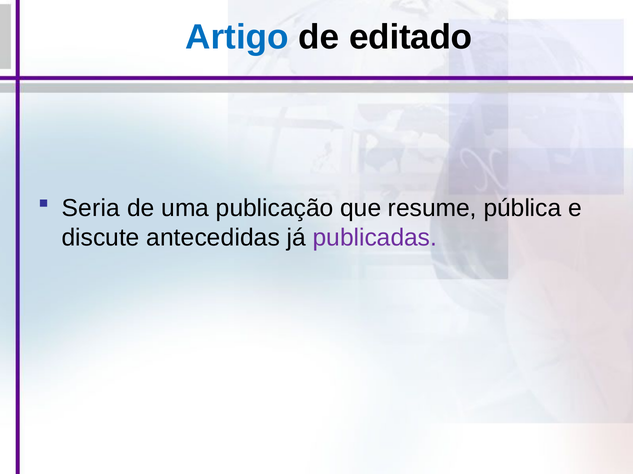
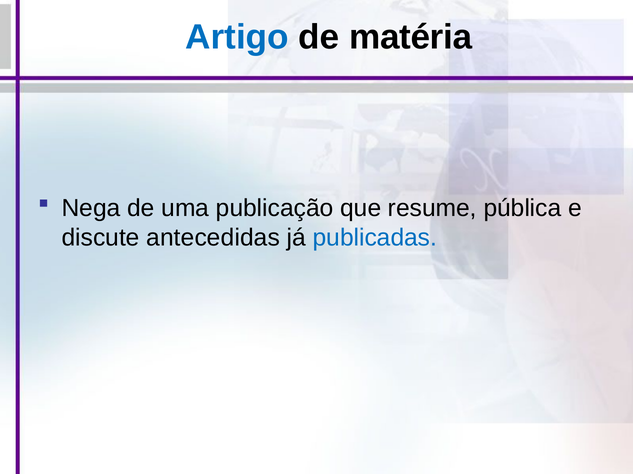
editado: editado -> matéria (411, 37)
Seria: Seria -> Nega (91, 209)
publicadas colour: purple -> blue (375, 238)
